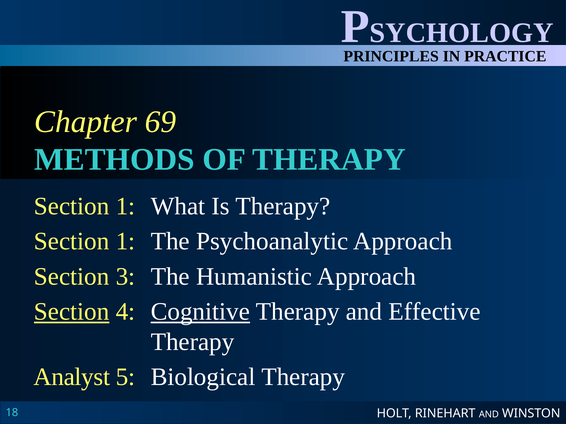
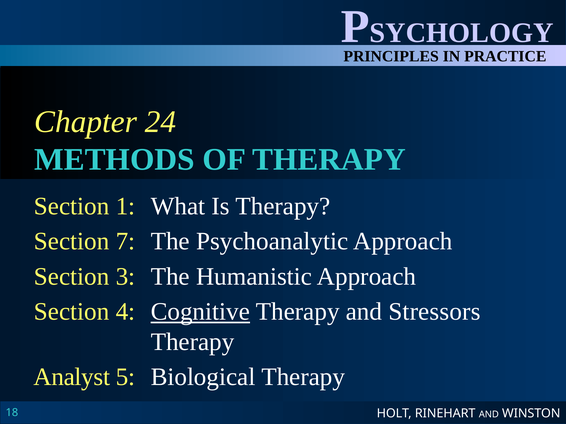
69: 69 -> 24 (160, 122)
1: 1 -> 7 (125, 242)
Section underline: present -> none (72, 312)
Effective: Effective -> Stressors (434, 312)
